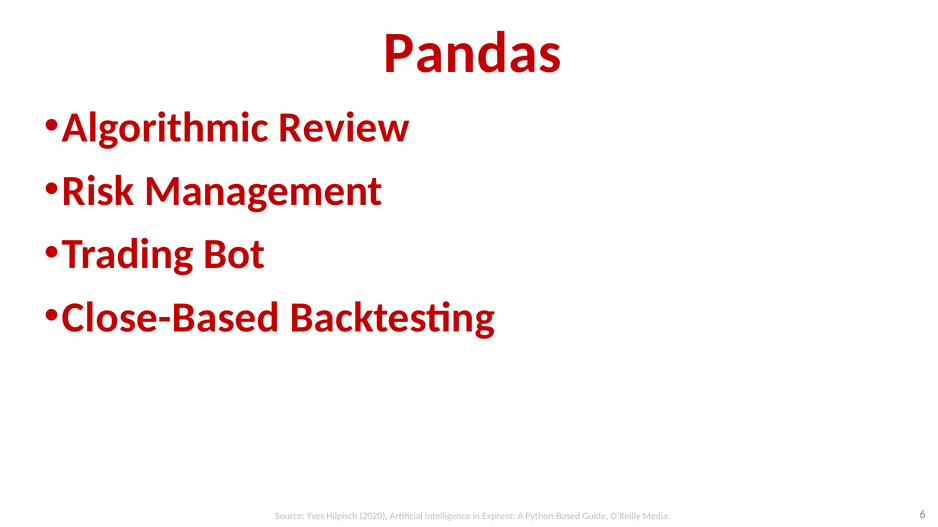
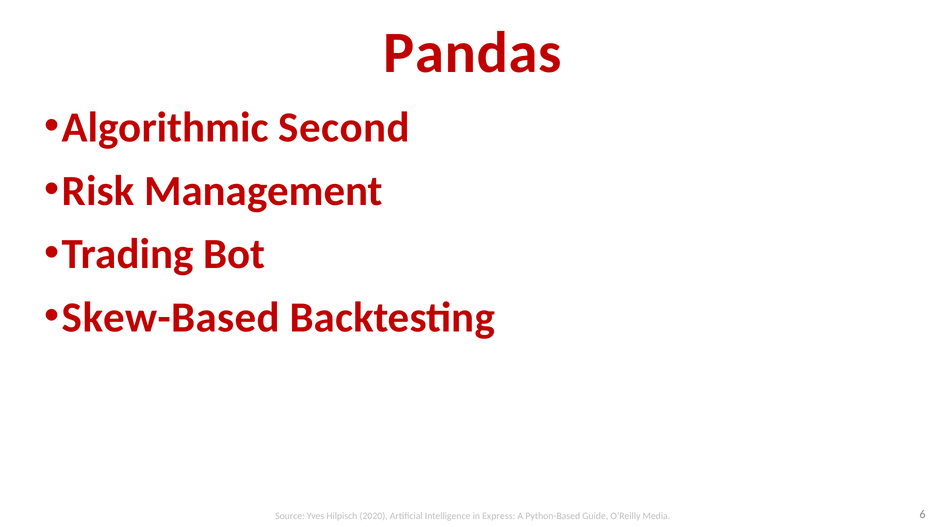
Review: Review -> Second (344, 128)
Close-Based: Close-Based -> Skew-Based (171, 318)
